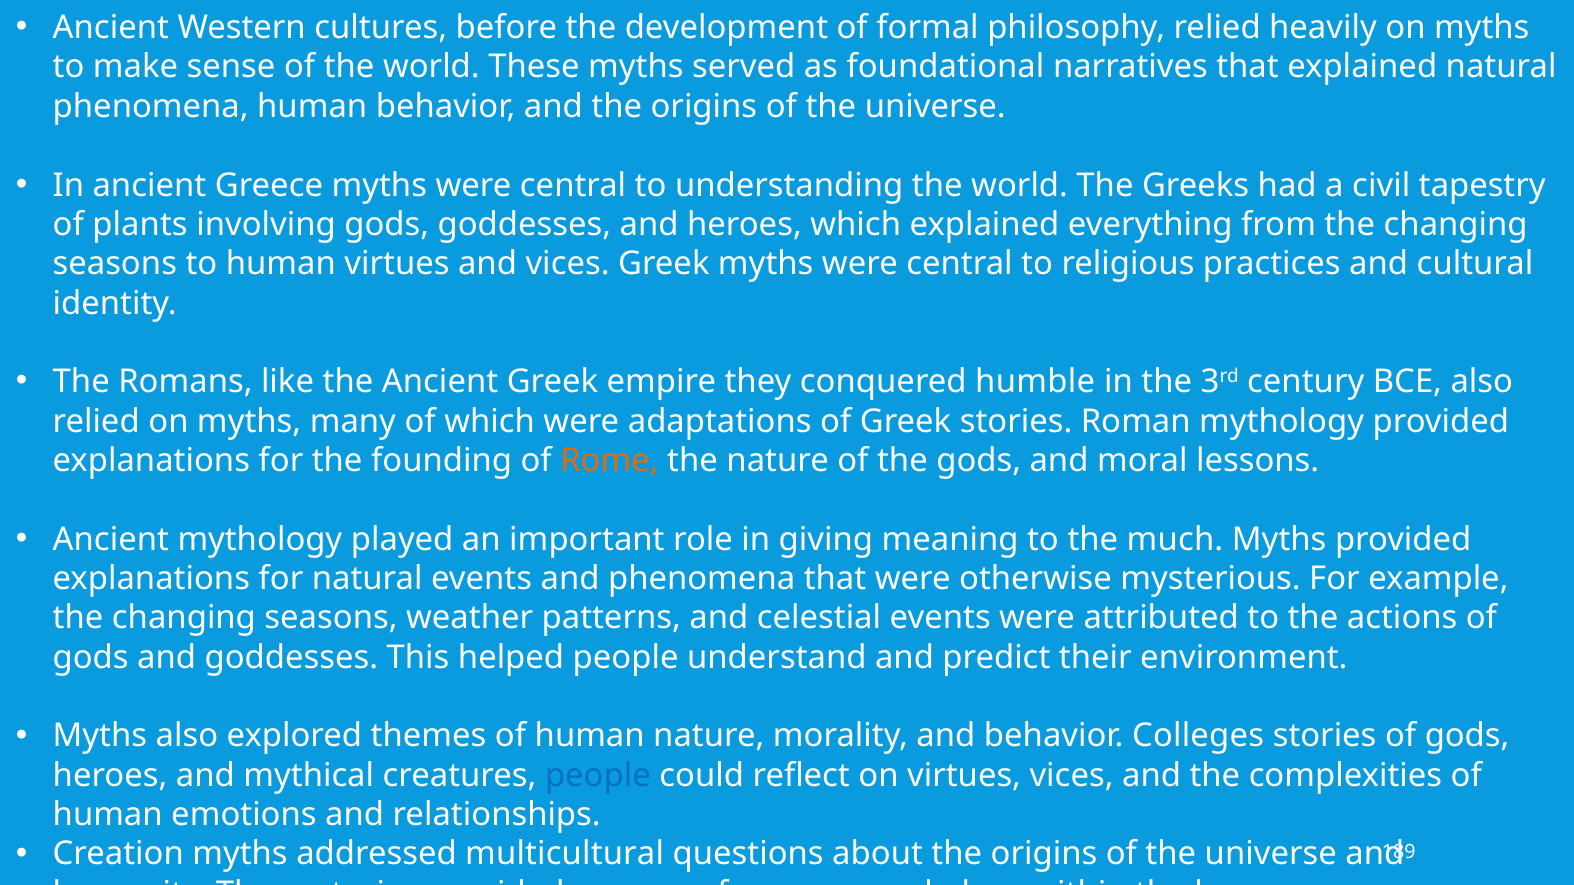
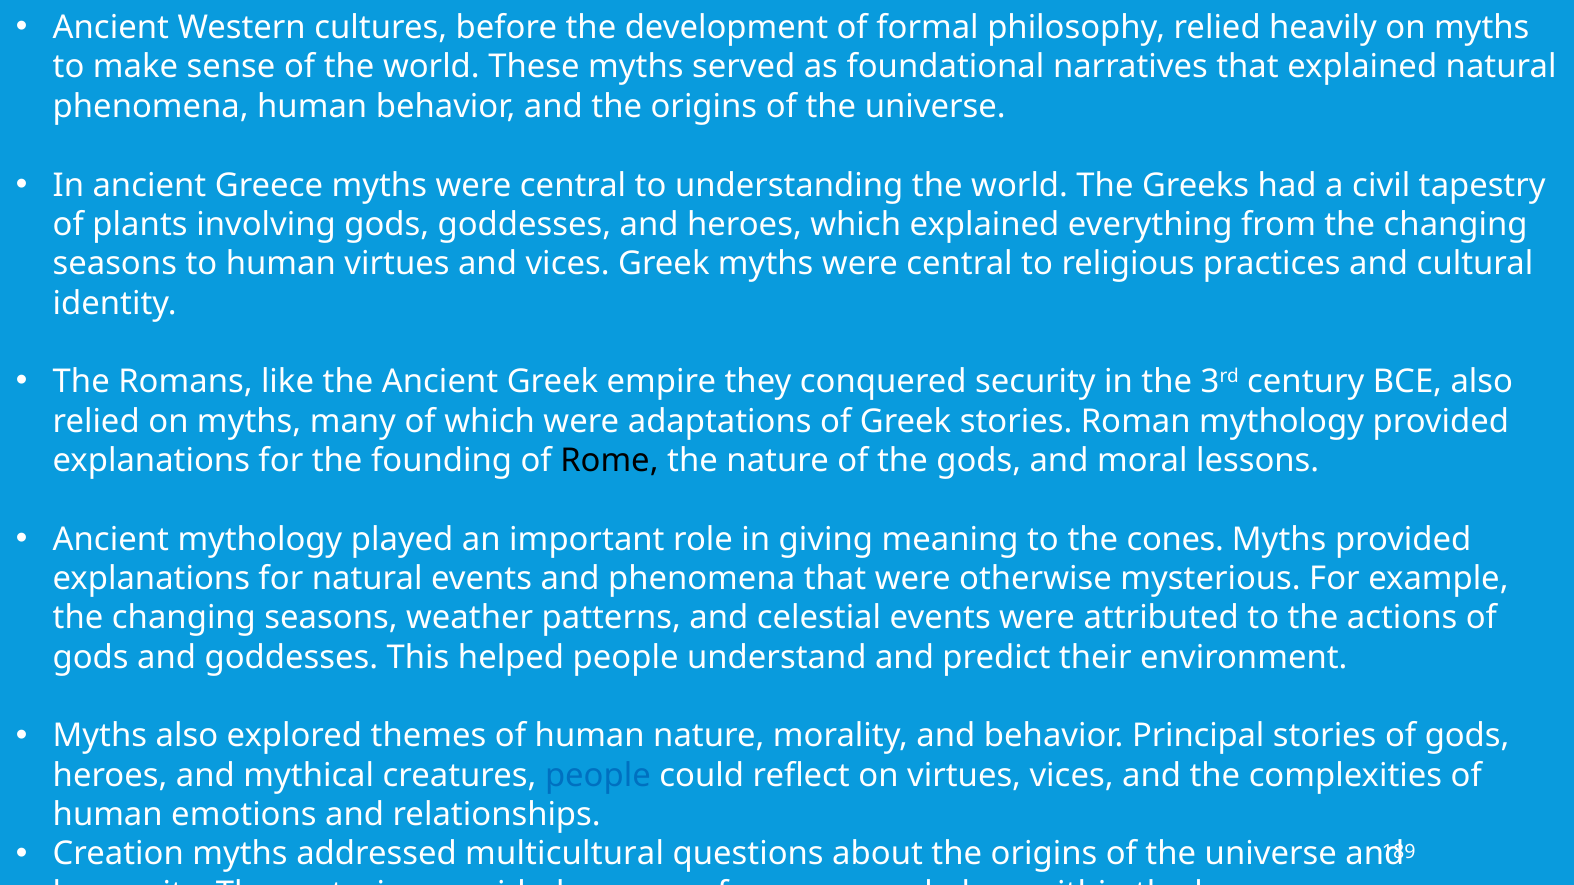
humble: humble -> security (1035, 382)
Rome colour: orange -> black (609, 461)
much: much -> cones (1175, 540)
Colleges: Colleges -> Principal (1198, 736)
